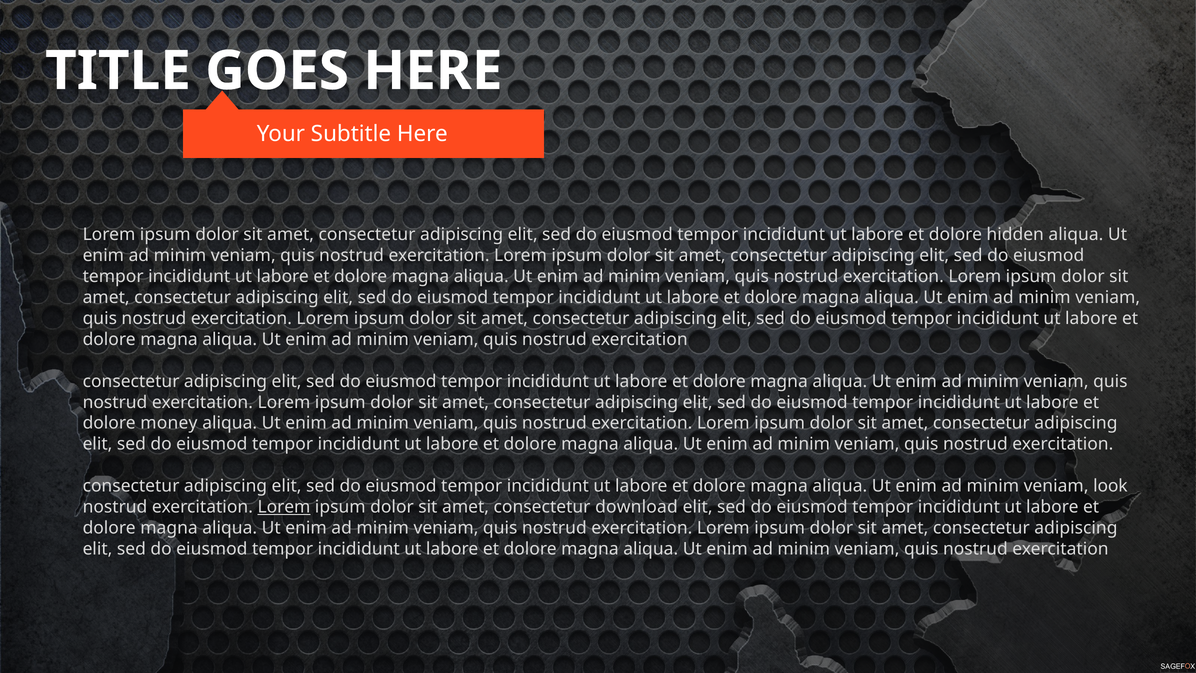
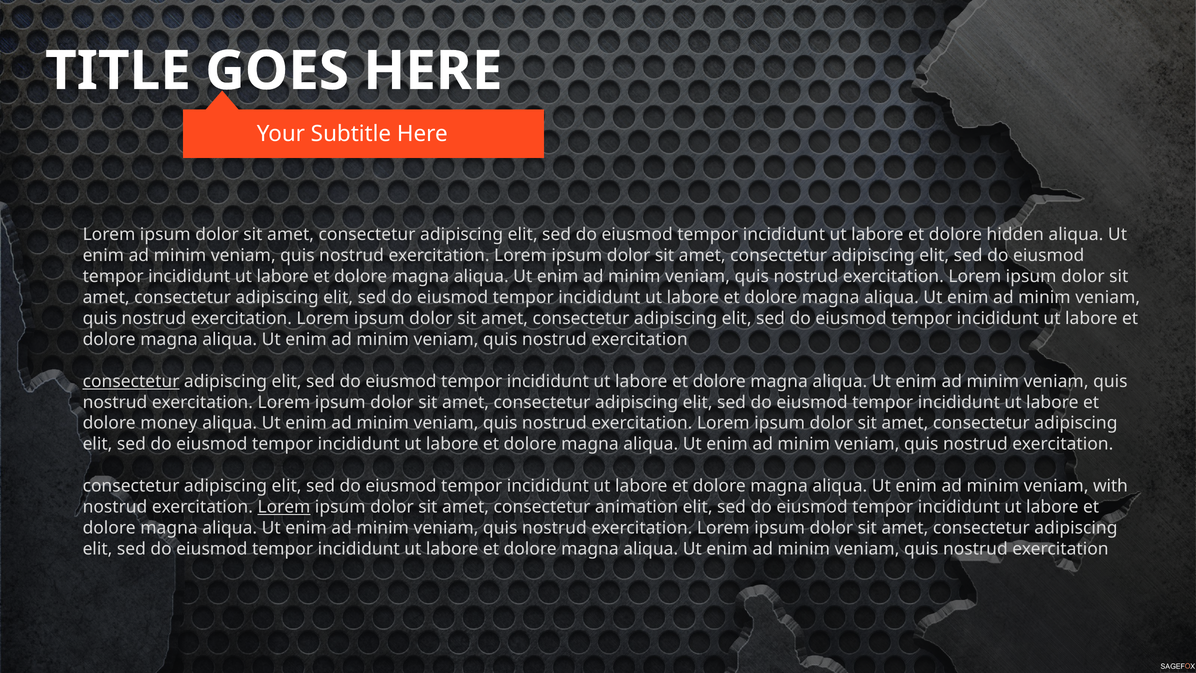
consectetur underline: none -> present (131, 381)
look: look -> with (1110, 486)
download: download -> animation (637, 507)
